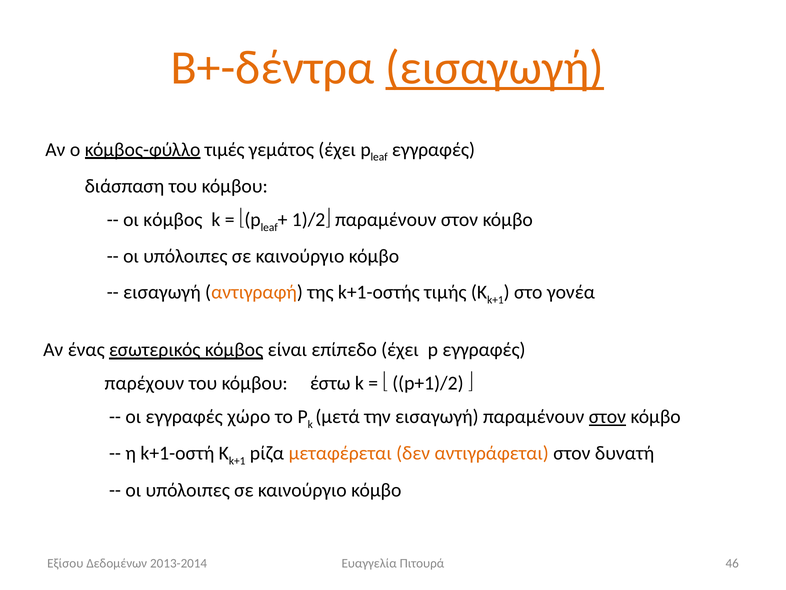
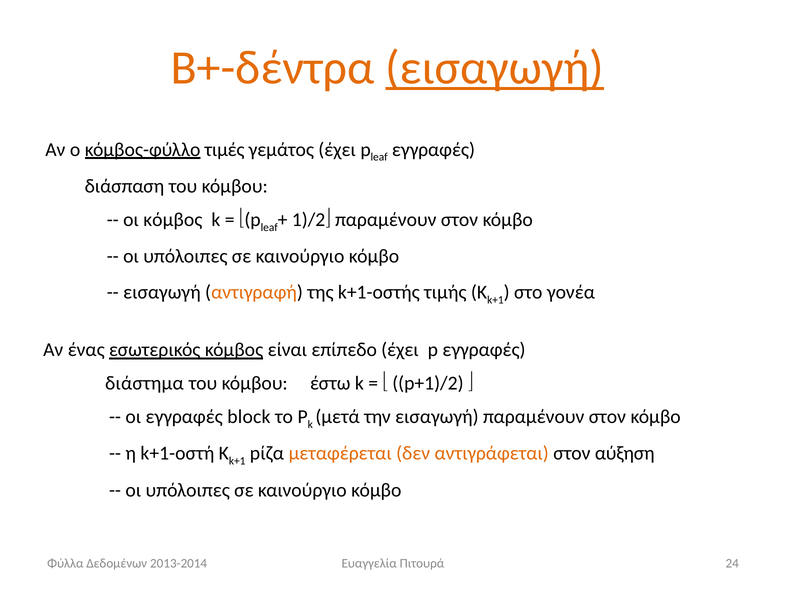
παρέχουν: παρέχουν -> διάστημα (144, 383)
χώρο: χώρο -> block (249, 416)
στον underline: present -> none (607, 416)
δυνατή: δυνατή -> αύξηση (625, 453)
Εξίσου: Εξίσου -> Φύλλα (65, 563)
46: 46 -> 24 (732, 563)
